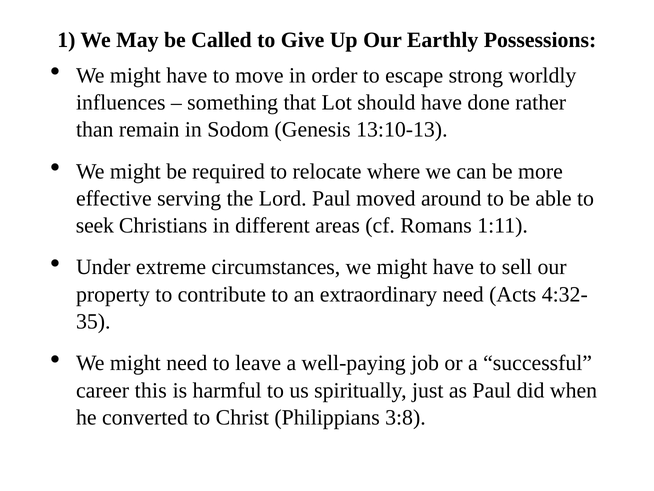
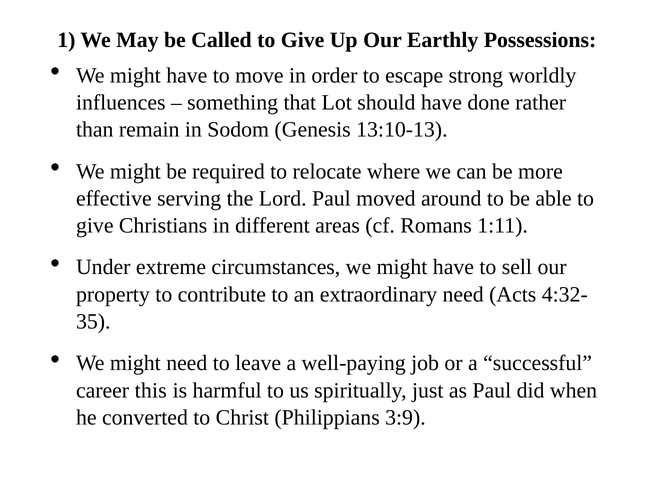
seek: seek -> give (95, 225)
3:8: 3:8 -> 3:9 (405, 417)
